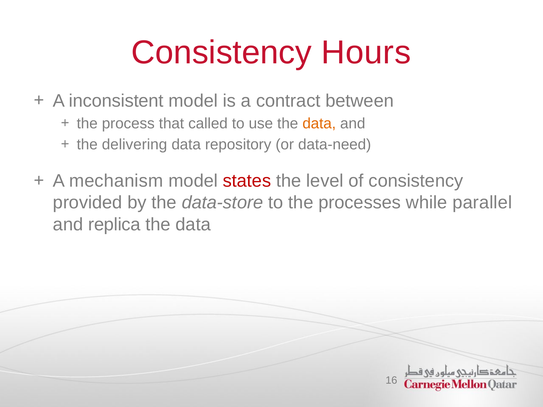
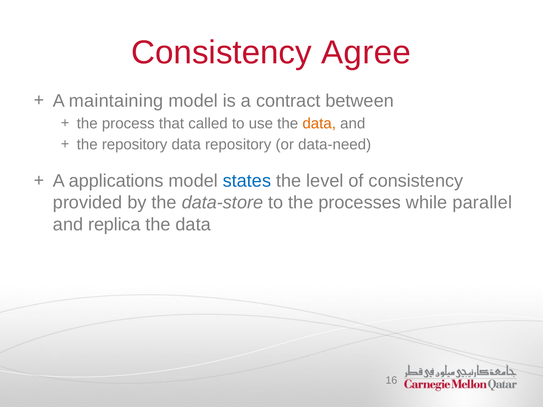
Hours: Hours -> Agree (366, 53)
inconsistent: inconsistent -> maintaining (116, 101)
the delivering: delivering -> repository (135, 145)
mechanism: mechanism -> applications (116, 181)
states colour: red -> blue (247, 181)
